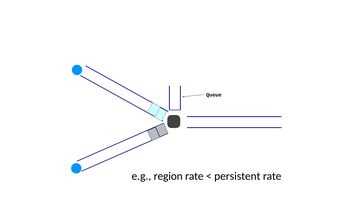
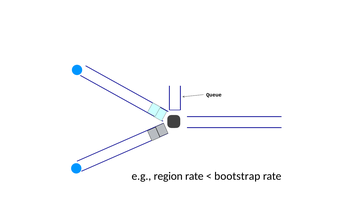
persistent: persistent -> bootstrap (237, 176)
